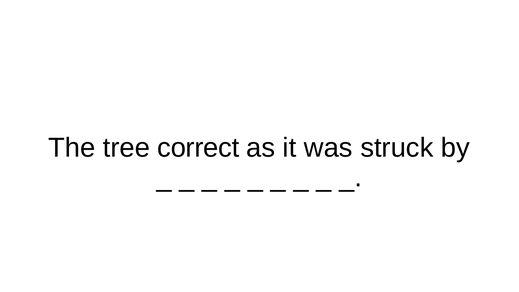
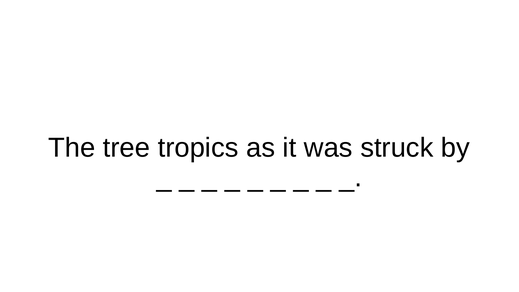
correct: correct -> tropics (198, 148)
